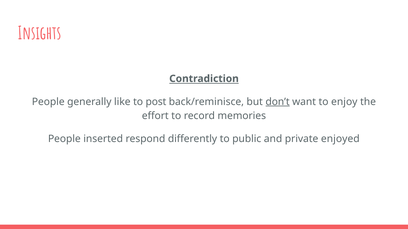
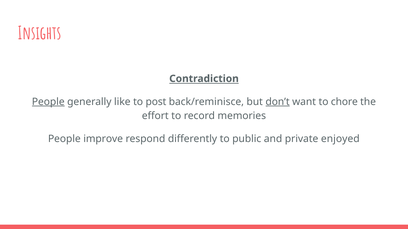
People underline: none -> present (48, 102)
enjoy: enjoy -> chore (344, 102)
inserted: inserted -> improve (103, 139)
